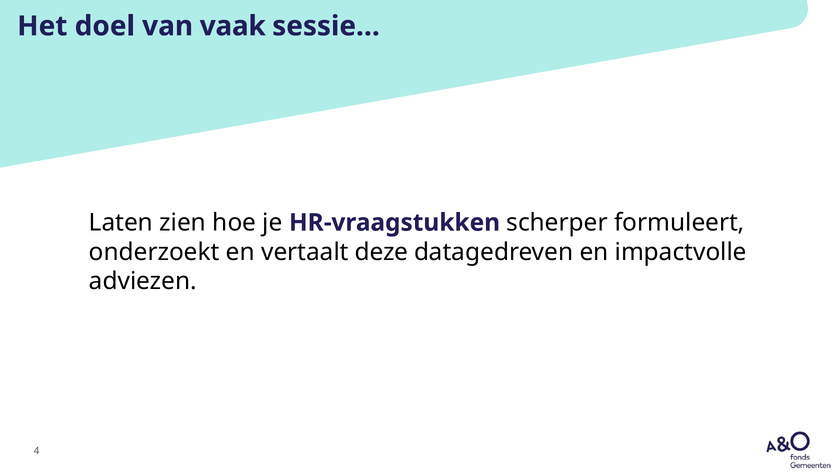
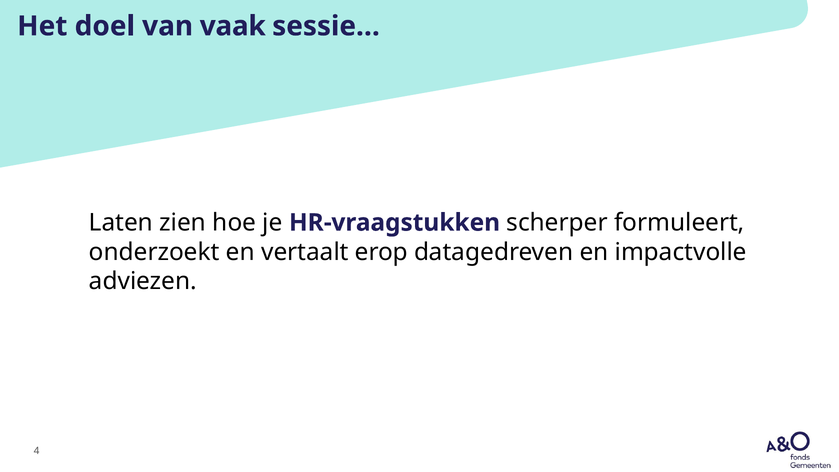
deze: deze -> erop (381, 252)
